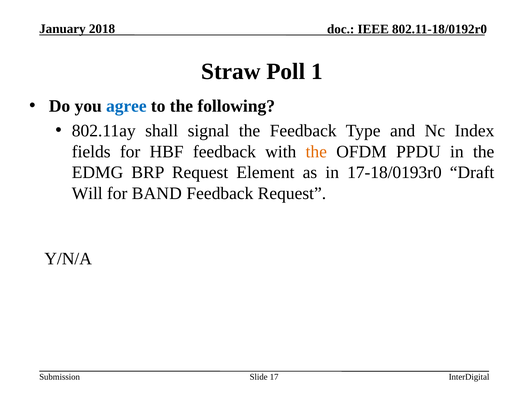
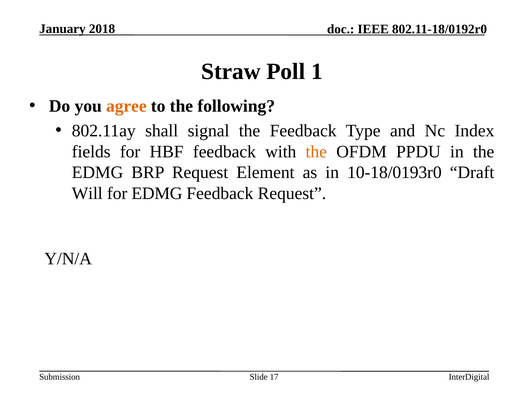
agree colour: blue -> orange (126, 106)
17-18/0193r0: 17-18/0193r0 -> 10-18/0193r0 (394, 173)
for BAND: BAND -> EDMG (157, 194)
